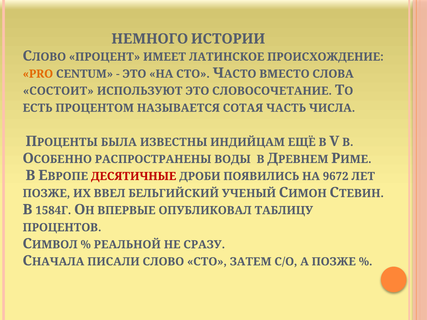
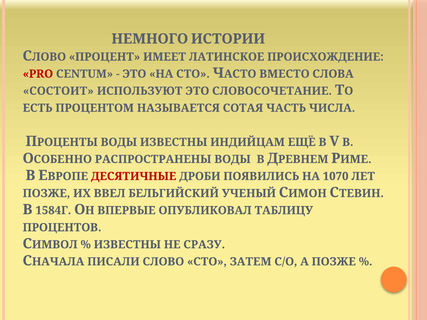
PRO colour: orange -> red (38, 74)
БЫЛА: БЫЛА -> ВОДЫ (119, 142)
9672: 9672 -> 1070 (336, 176)
РЕАЛЬНОЙ: РЕАЛЬНОЙ -> ИЗВЕСТНЫ (127, 245)
